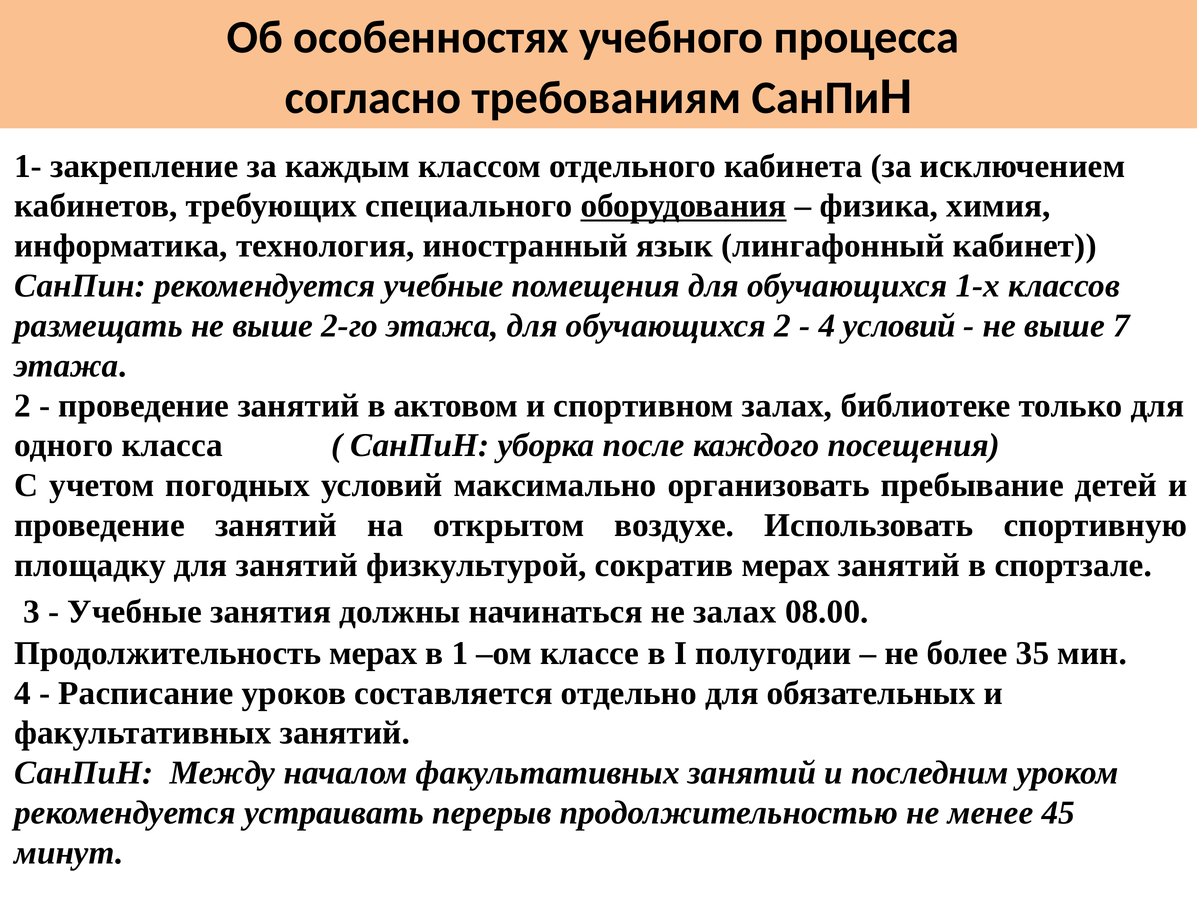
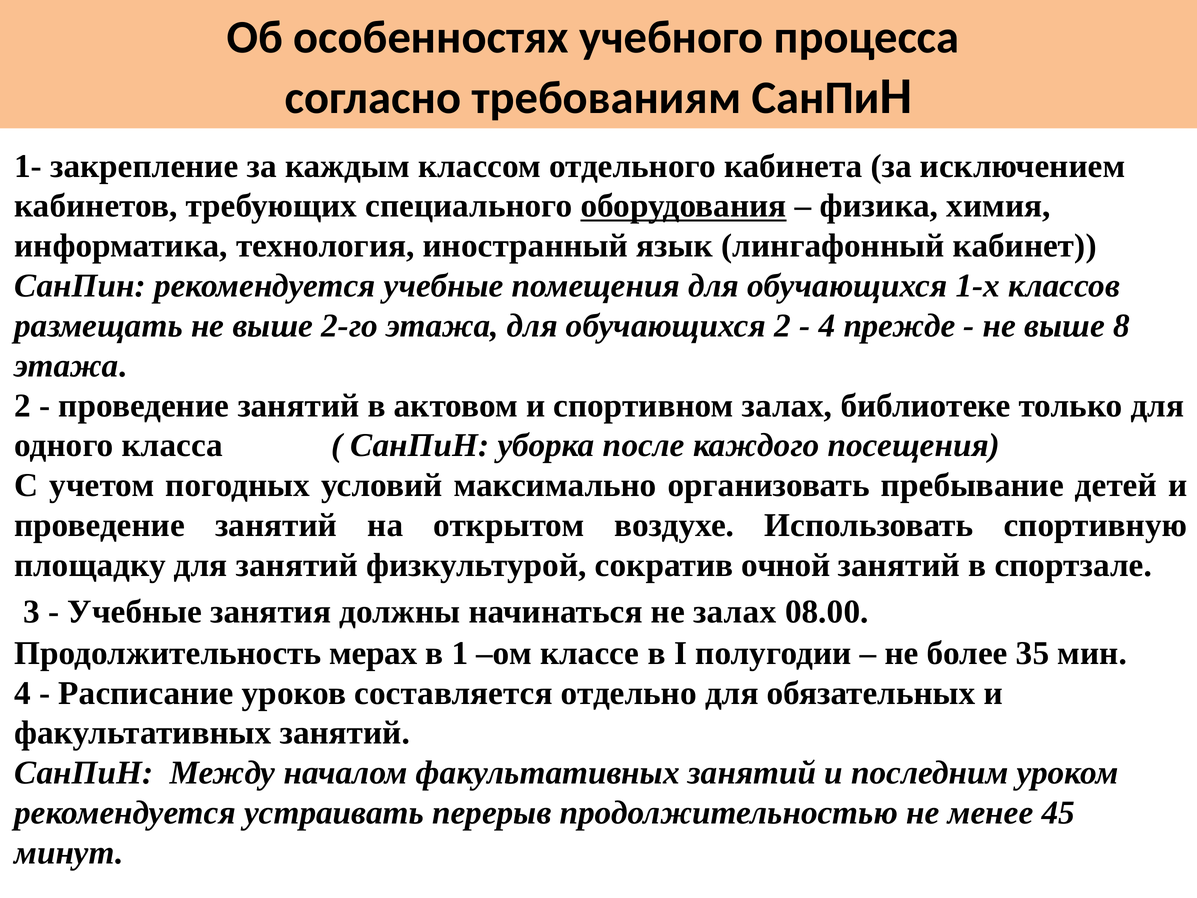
4 условий: условий -> прежде (899, 326)
7: 7 -> 8 (1122, 326)
сократив мерах: мерах -> очной (786, 565)
